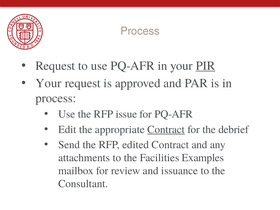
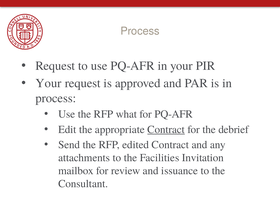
PIR underline: present -> none (206, 66)
issue: issue -> what (126, 114)
Examples: Examples -> Invitation (203, 158)
